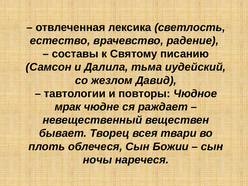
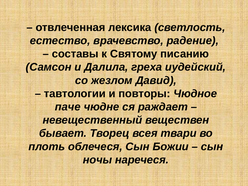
тьма: тьма -> греха (147, 67)
мрак: мрак -> паче (68, 107)
